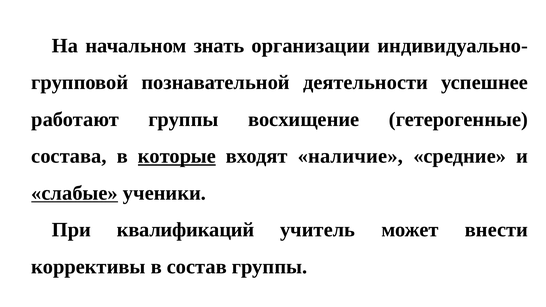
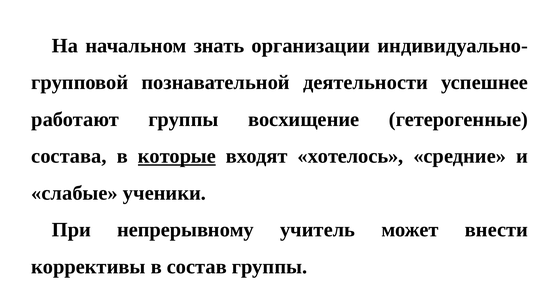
наличие: наличие -> хотелось (350, 156)
слабые underline: present -> none (75, 193)
квалификаций: квалификаций -> непрерывному (186, 230)
